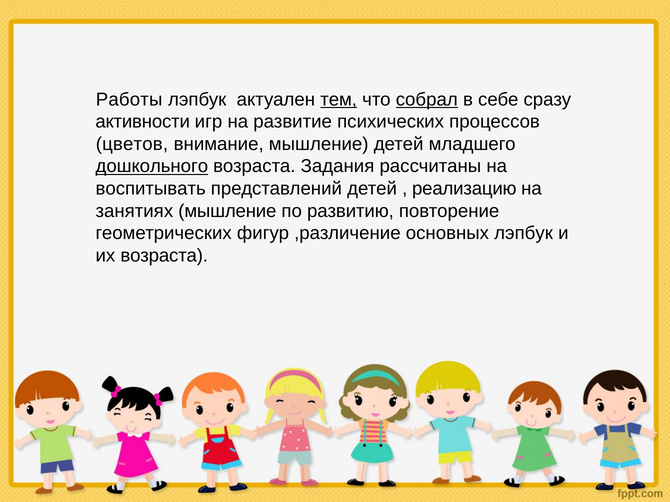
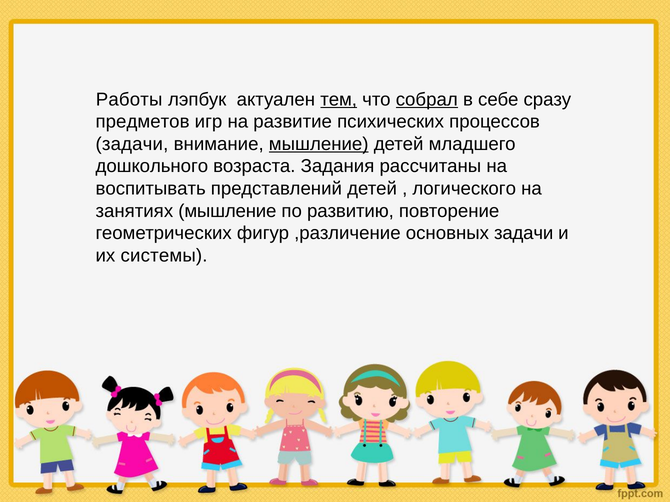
активности: активности -> предметов (143, 122)
цветов: цветов -> задачи (132, 144)
мышление underline: none -> present (319, 144)
дошкольного underline: present -> none (152, 167)
реализацию: реализацию -> логического (464, 189)
основных лэпбук: лэпбук -> задачи (524, 234)
их возраста: возраста -> системы (164, 256)
